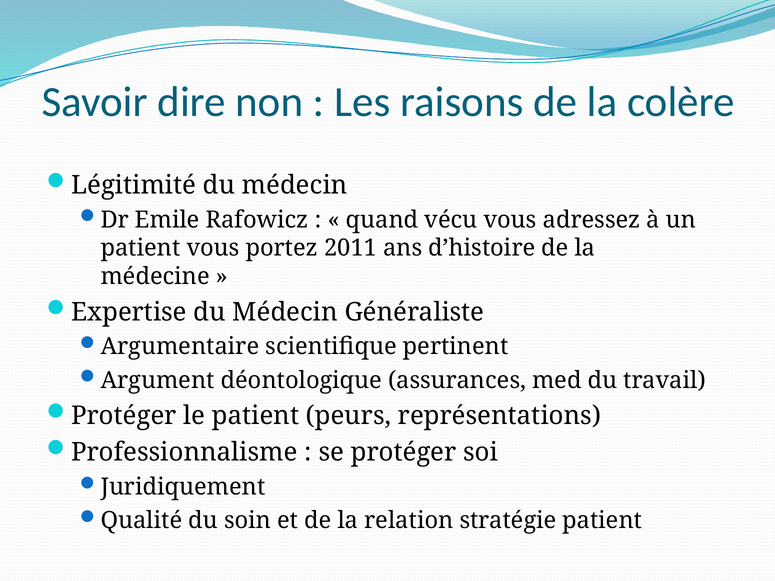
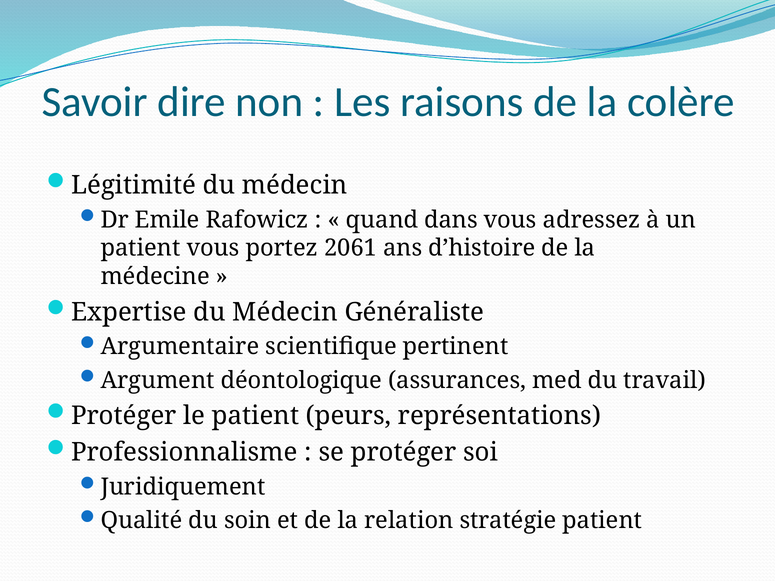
vécu: vécu -> dans (451, 220)
2011: 2011 -> 2061 (351, 248)
